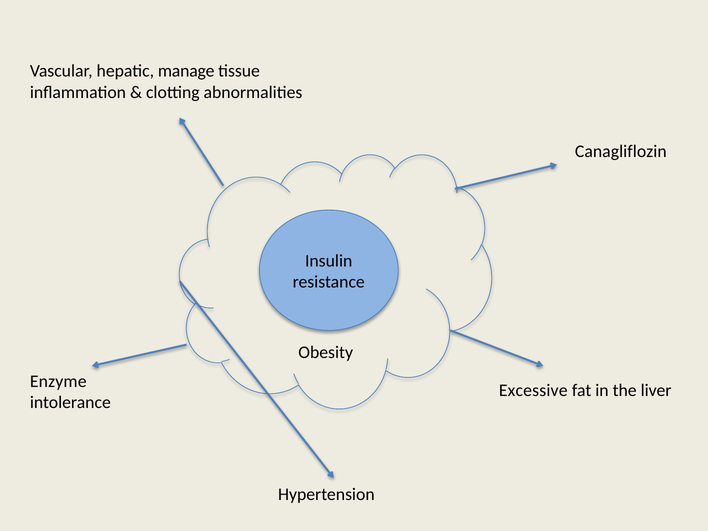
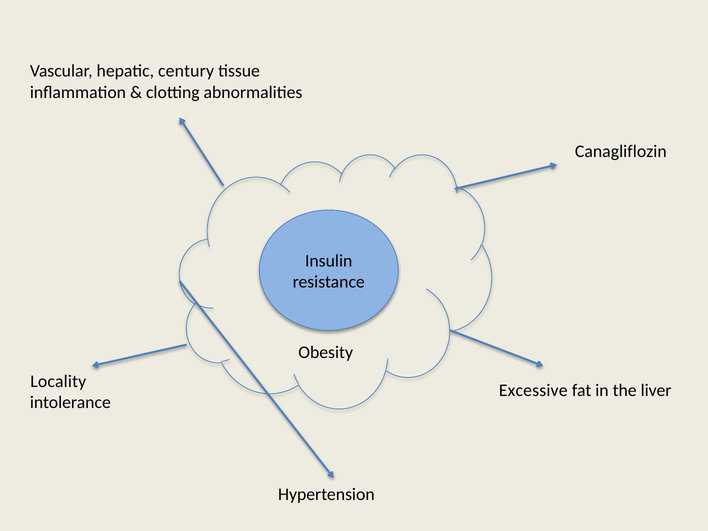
manage: manage -> century (186, 71)
Enzyme: Enzyme -> Locality (58, 381)
